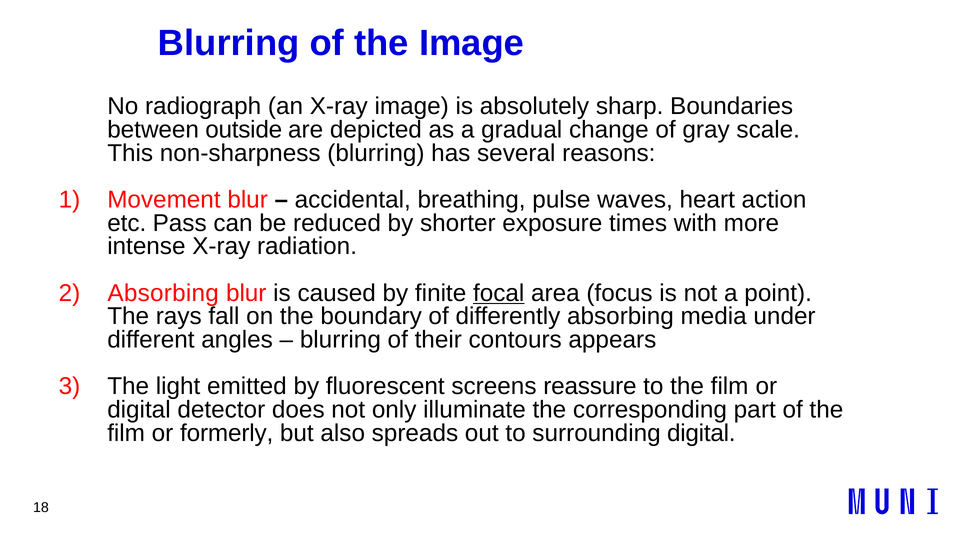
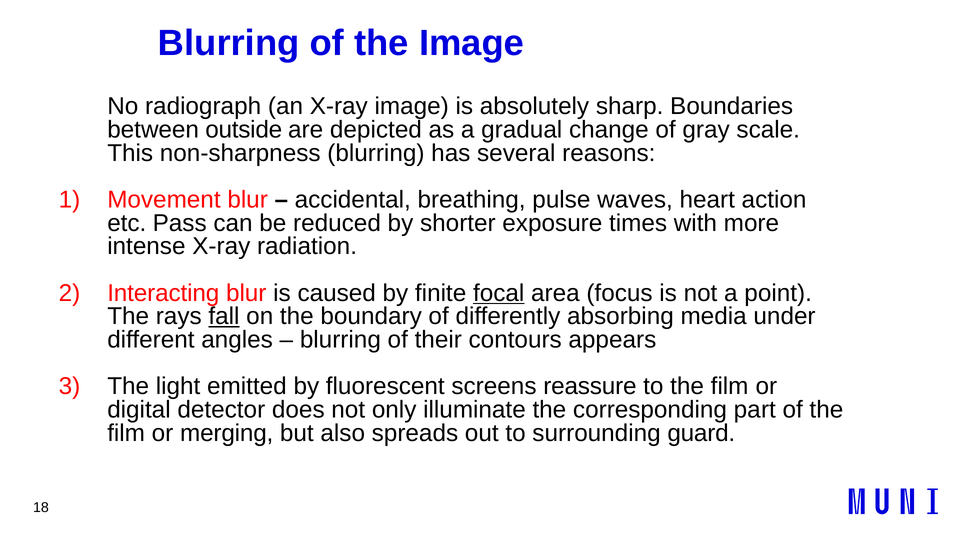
Absorbing: Absorbing -> Interacting (163, 293)
fall underline: none -> present (224, 316)
formerly: formerly -> merging (227, 433)
surrounding digital: digital -> guard (701, 433)
